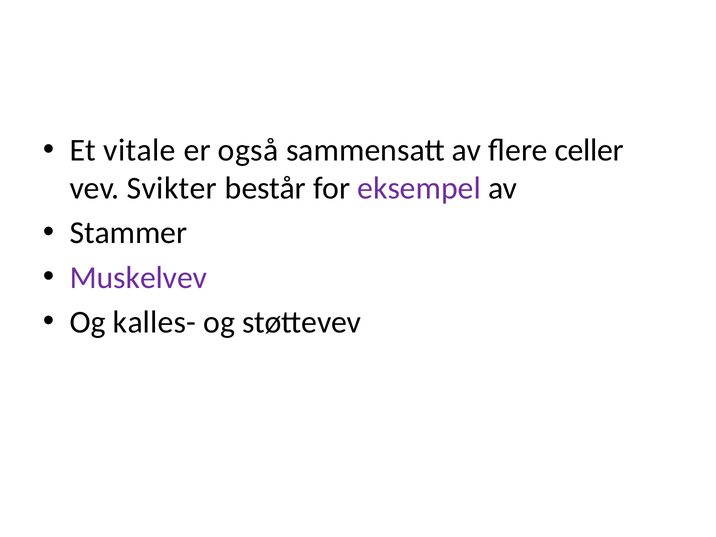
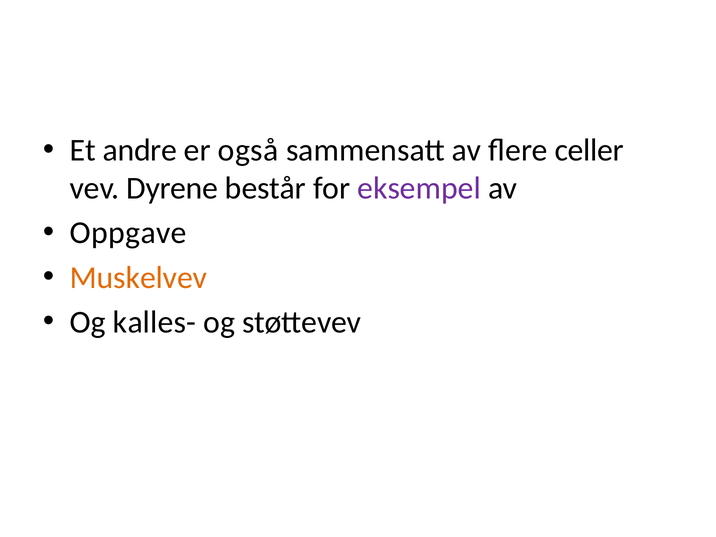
vitale: vitale -> andre (140, 150)
Svikter: Svikter -> Dyrene (172, 188)
Stammer: Stammer -> Oppgave (128, 233)
Muskelvev colour: purple -> orange (138, 278)
